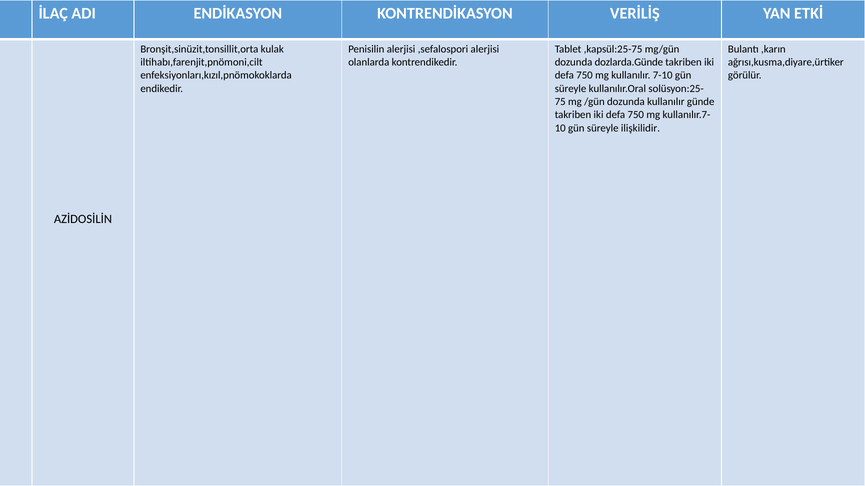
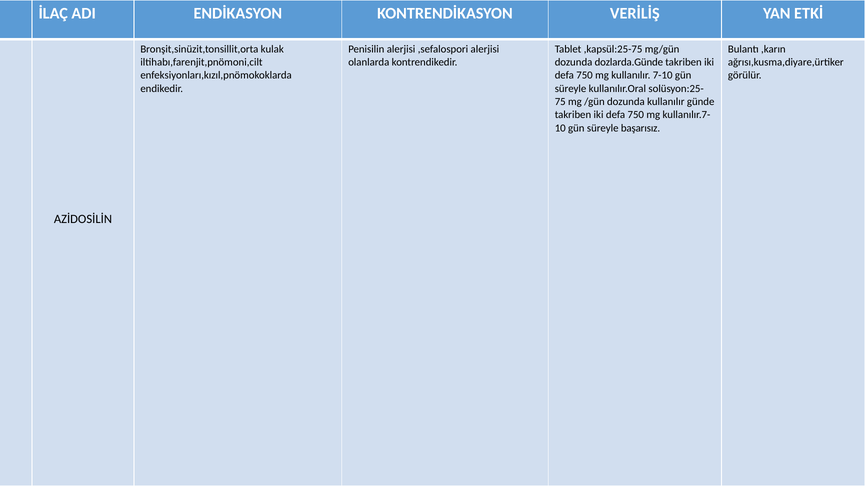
ilişkilidir: ilişkilidir -> başarısız (641, 128)
